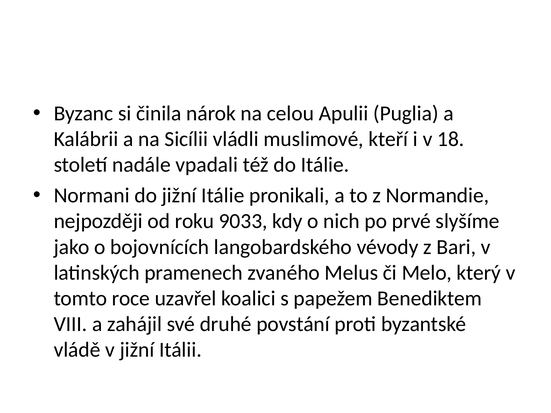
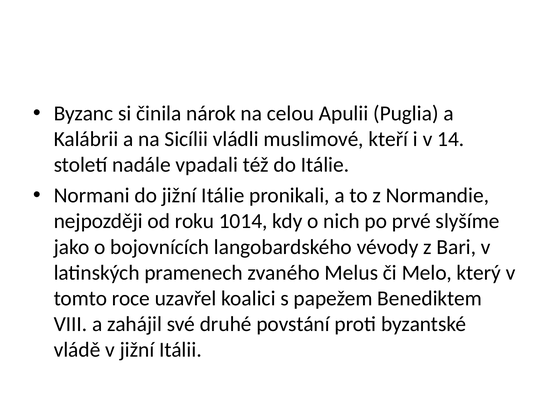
18: 18 -> 14 (451, 139)
9033: 9033 -> 1014 (243, 221)
